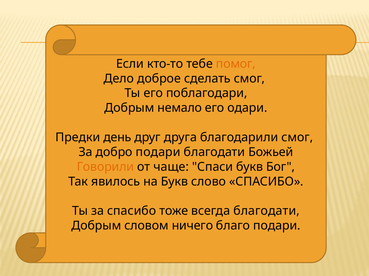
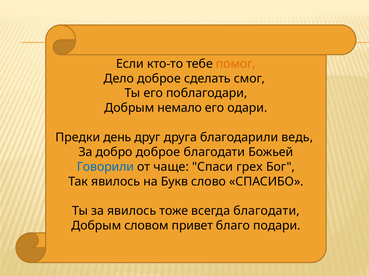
благодарили смог: смог -> ведь (297, 138)
добро подари: подари -> доброе (158, 152)
Говорили colour: orange -> blue (105, 167)
Спаси букв: букв -> грех (250, 167)
за спасибо: спасибо -> явилось (132, 212)
ничего: ничего -> привет (192, 226)
